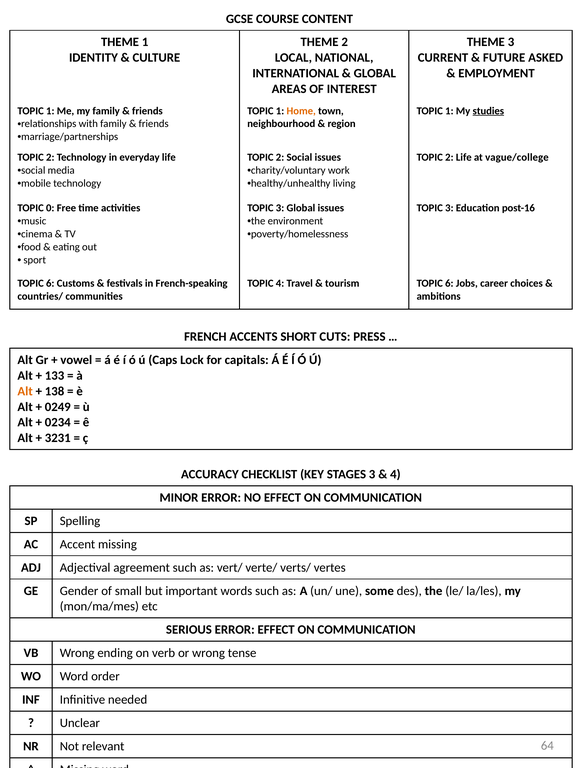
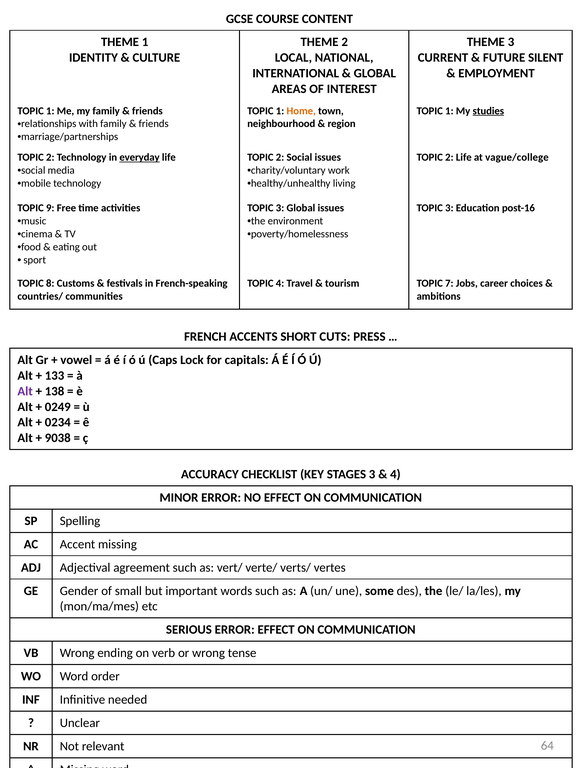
ASKED: ASKED -> SILENT (546, 58)
everyday underline: none -> present (140, 157)
0: 0 -> 9 (50, 208)
6: 6 -> 8 (50, 283)
tourism TOPIC 6: 6 -> 7 (449, 283)
Alt colour: orange -> purple (25, 391)
3231: 3231 -> 9038 (58, 438)
